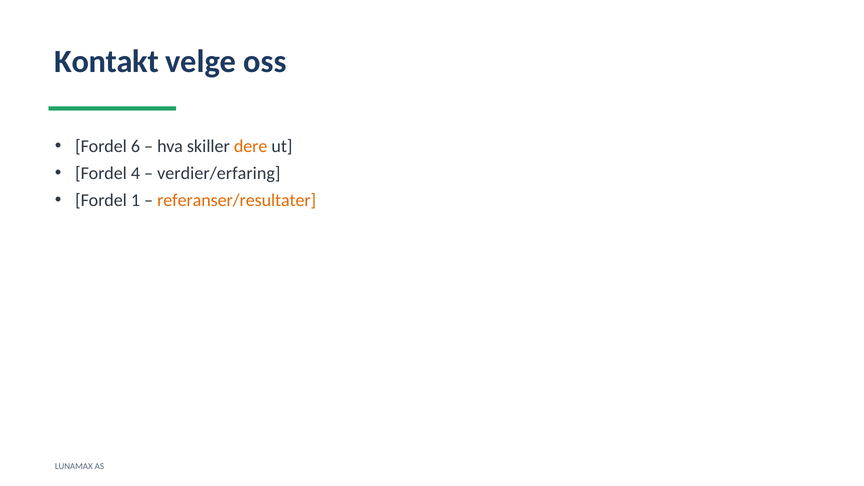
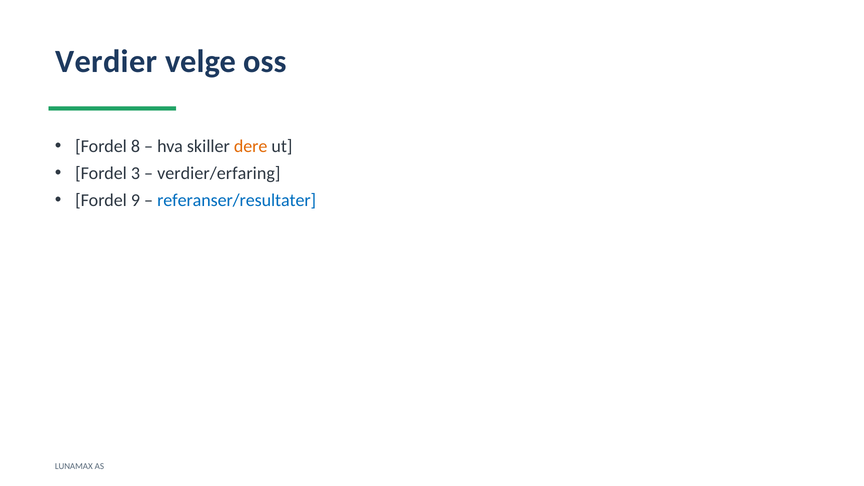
Kontakt: Kontakt -> Verdier (106, 62)
6: 6 -> 8 (135, 146)
4: 4 -> 3 (135, 173)
1: 1 -> 9 (135, 200)
referanser/resultater colour: orange -> blue (237, 200)
